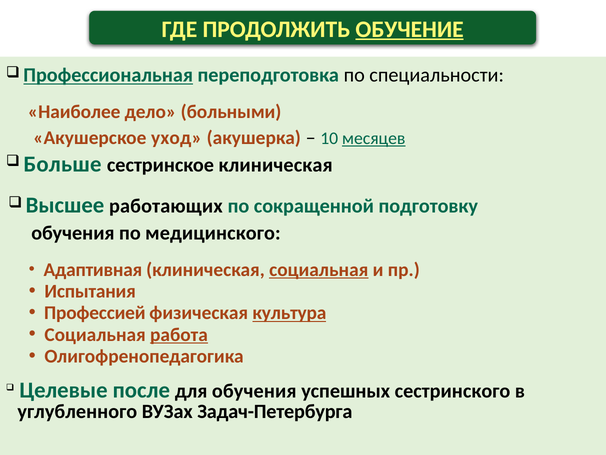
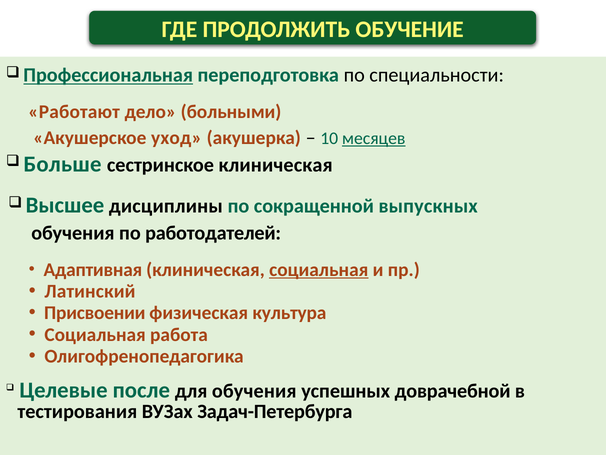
ОБУЧЕНИЕ underline: present -> none (410, 29)
Наиболее: Наиболее -> Работают (74, 112)
работающих: работающих -> дисциплины (166, 206)
подготовку: подготовку -> выпускных (428, 206)
медицинского: медицинского -> работодателей (213, 233)
Испытания: Испытания -> Латинский (90, 291)
Профессией: Профессией -> Присвоении (95, 313)
культура underline: present -> none (289, 313)
работа underline: present -> none (179, 334)
сестринского: сестринского -> доврачебной (453, 391)
углубленного: углубленного -> тестирования (77, 411)
